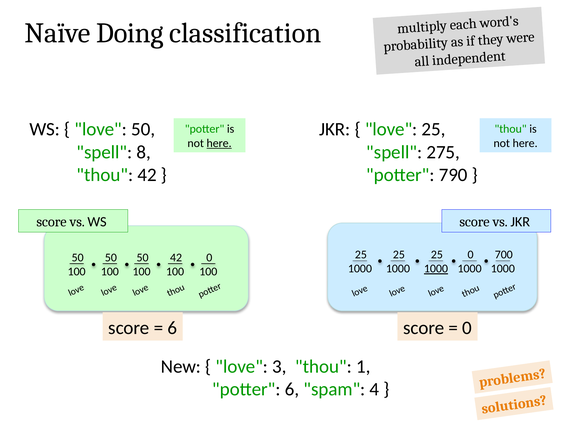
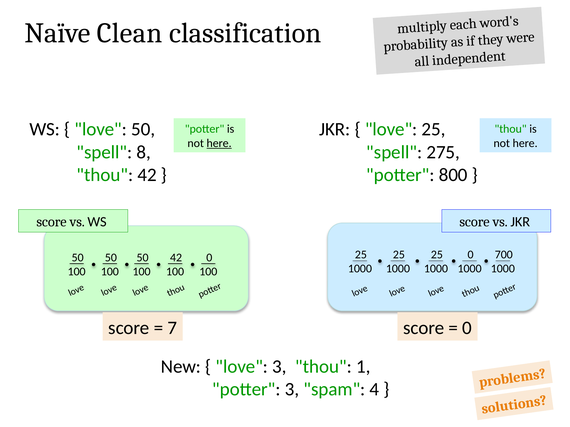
Doing: Doing -> Clean (130, 33)
790: 790 -> 800 (453, 175)
1000 underline: present -> none (436, 269)
6: 6 -> 7 (172, 328)
potter 6: 6 -> 3 (292, 390)
